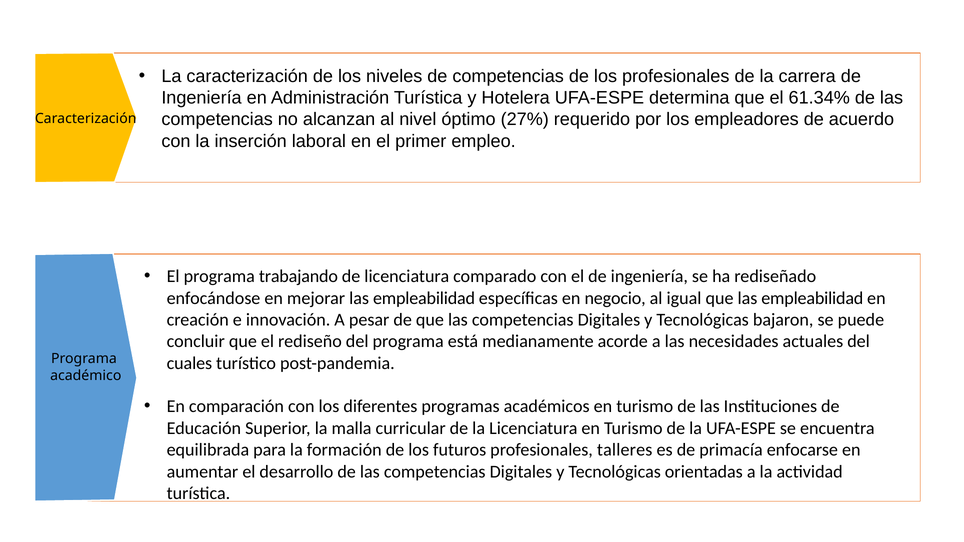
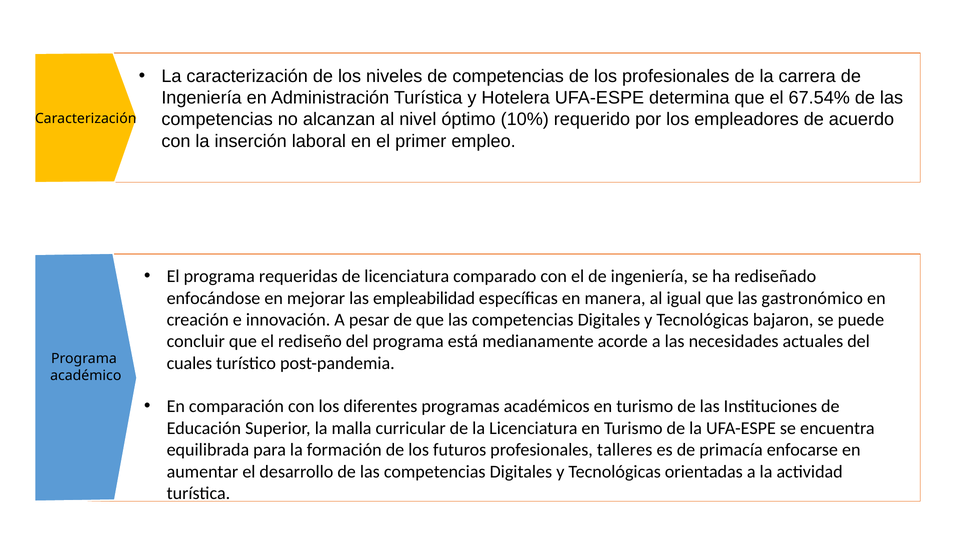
61.34%: 61.34% -> 67.54% (819, 98)
27%: 27% -> 10% (525, 120)
trabajando: trabajando -> requeridas (298, 277)
negocio: negocio -> manera (615, 298)
que las empleabilidad: empleabilidad -> gastronómico (812, 298)
